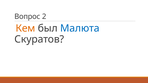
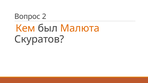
Малюта colour: blue -> orange (80, 28)
